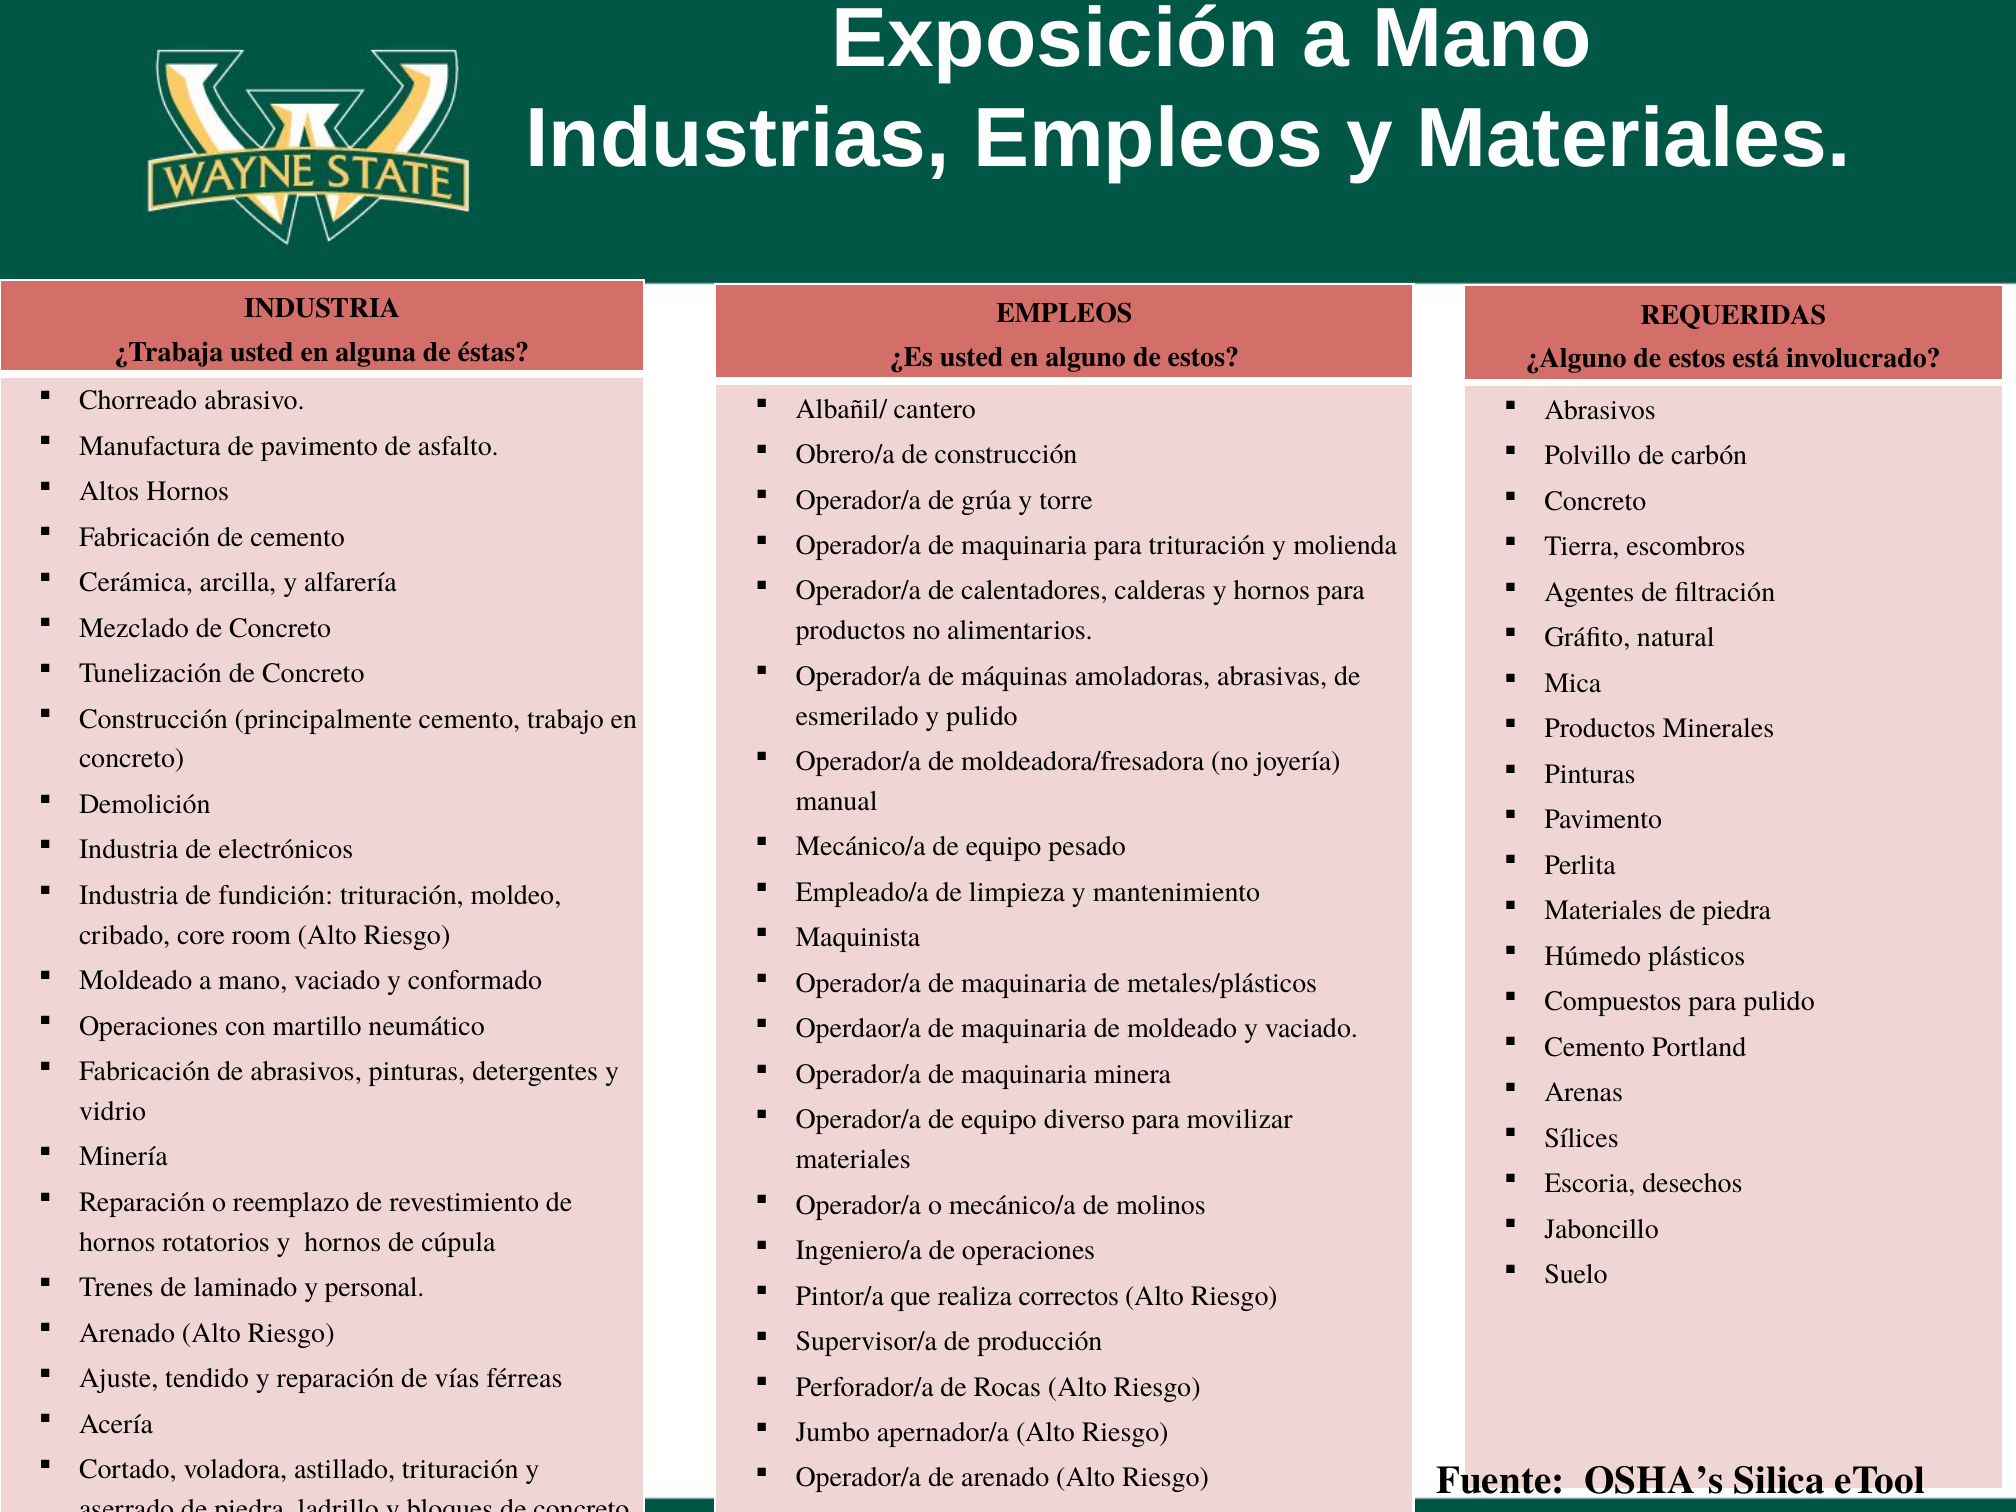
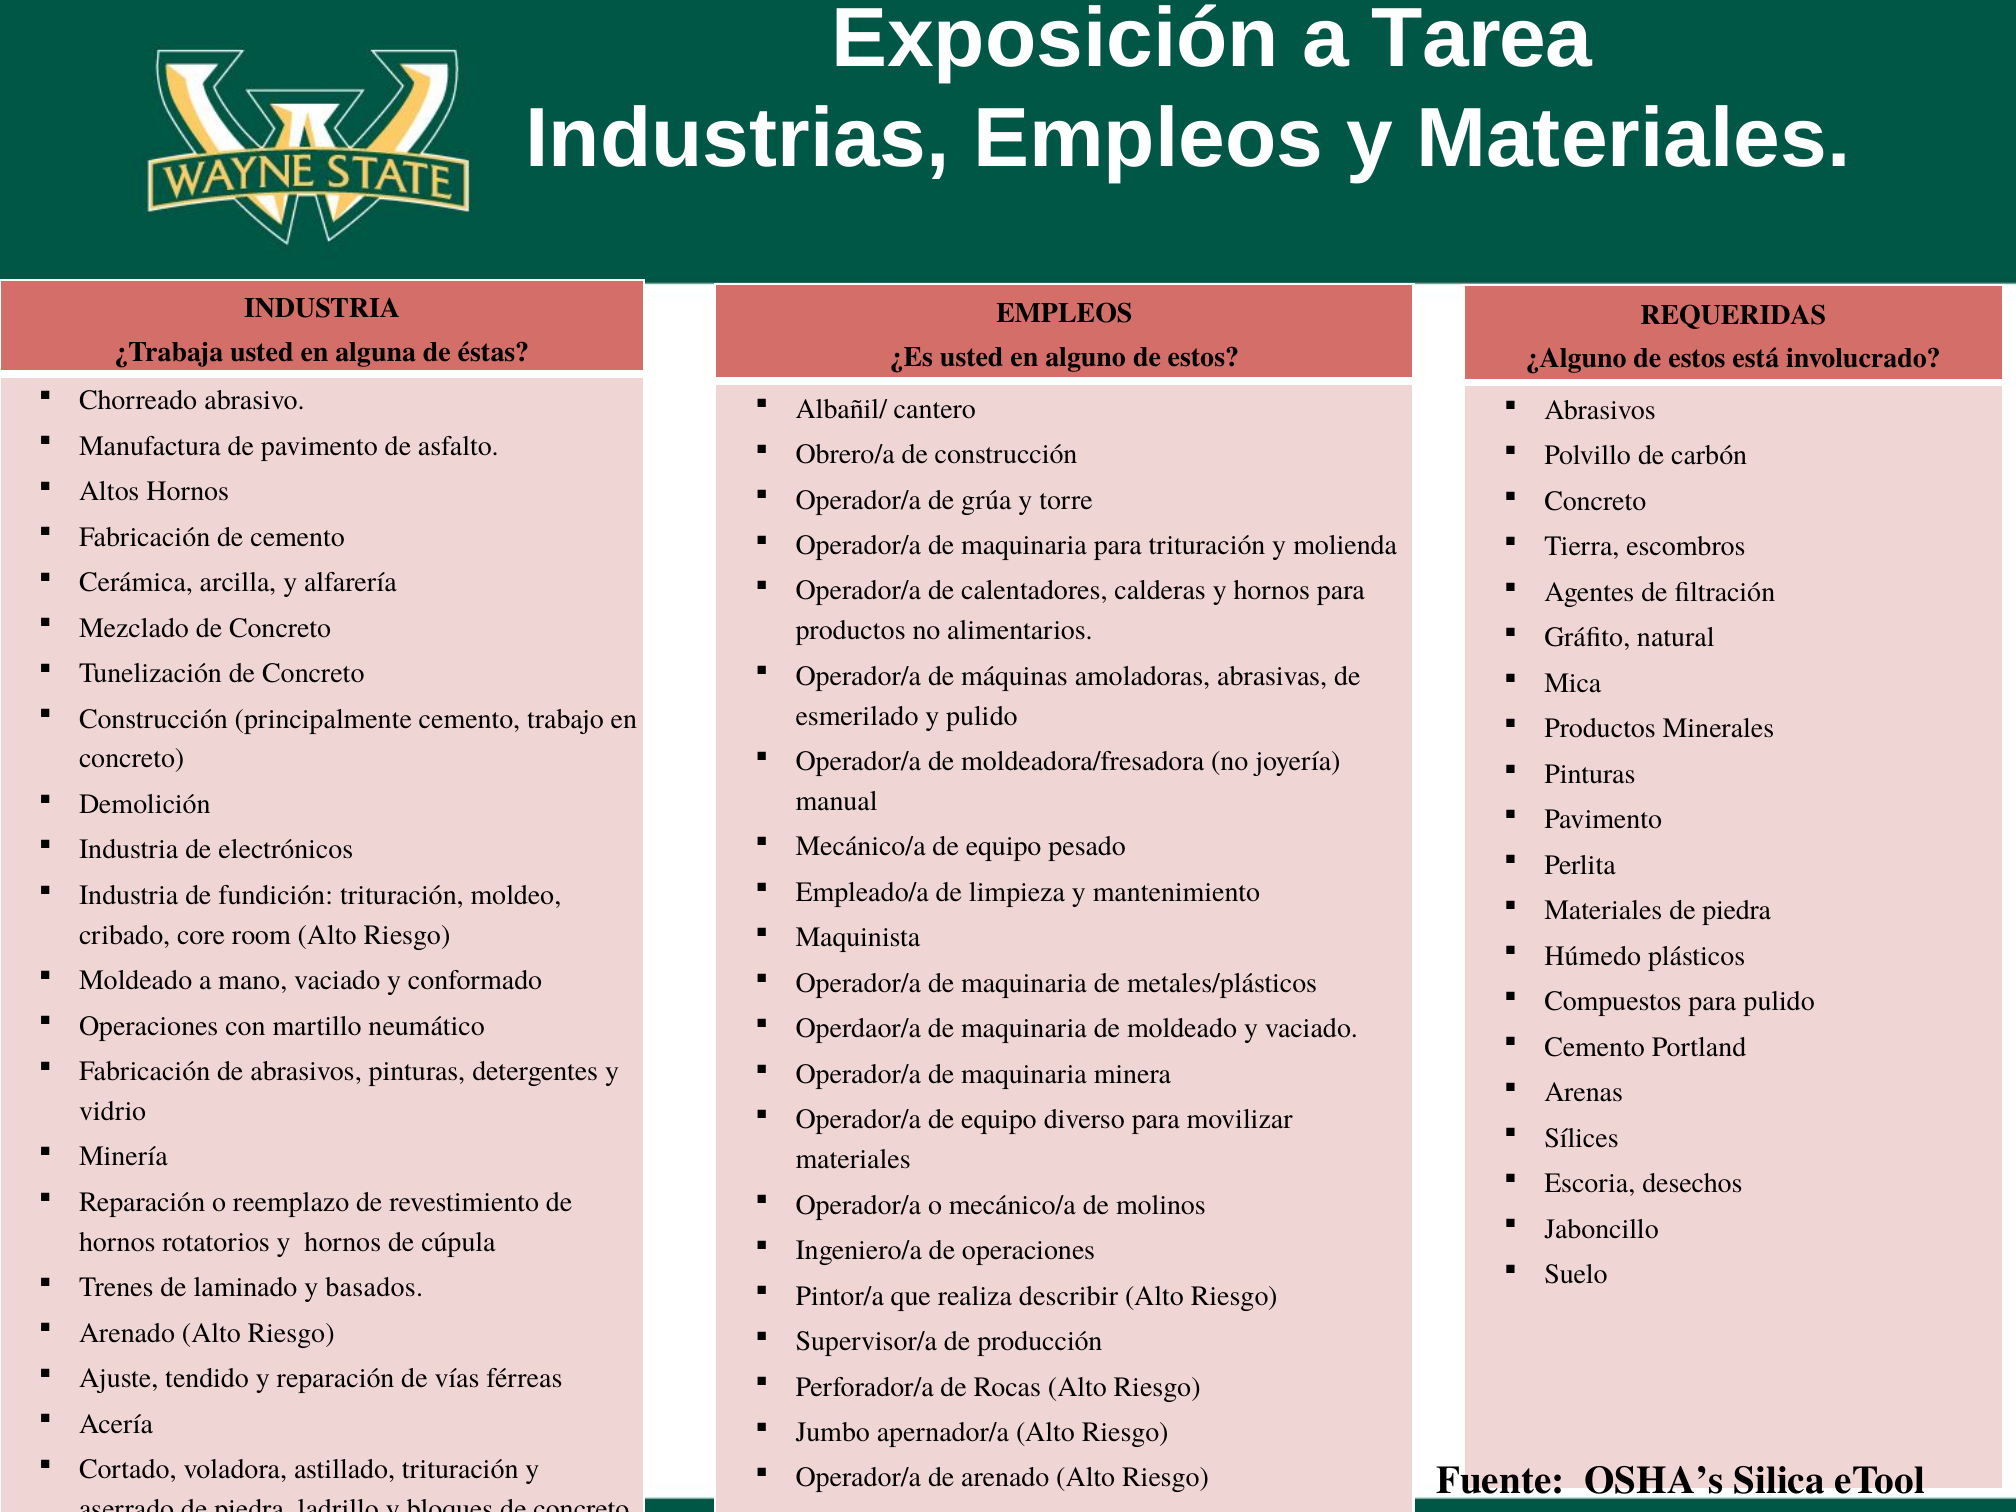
Exposición a Mano: Mano -> Tarea (1482, 38)
personal: personal -> basados (374, 1288)
correctos: correctos -> describir (1069, 1296)
